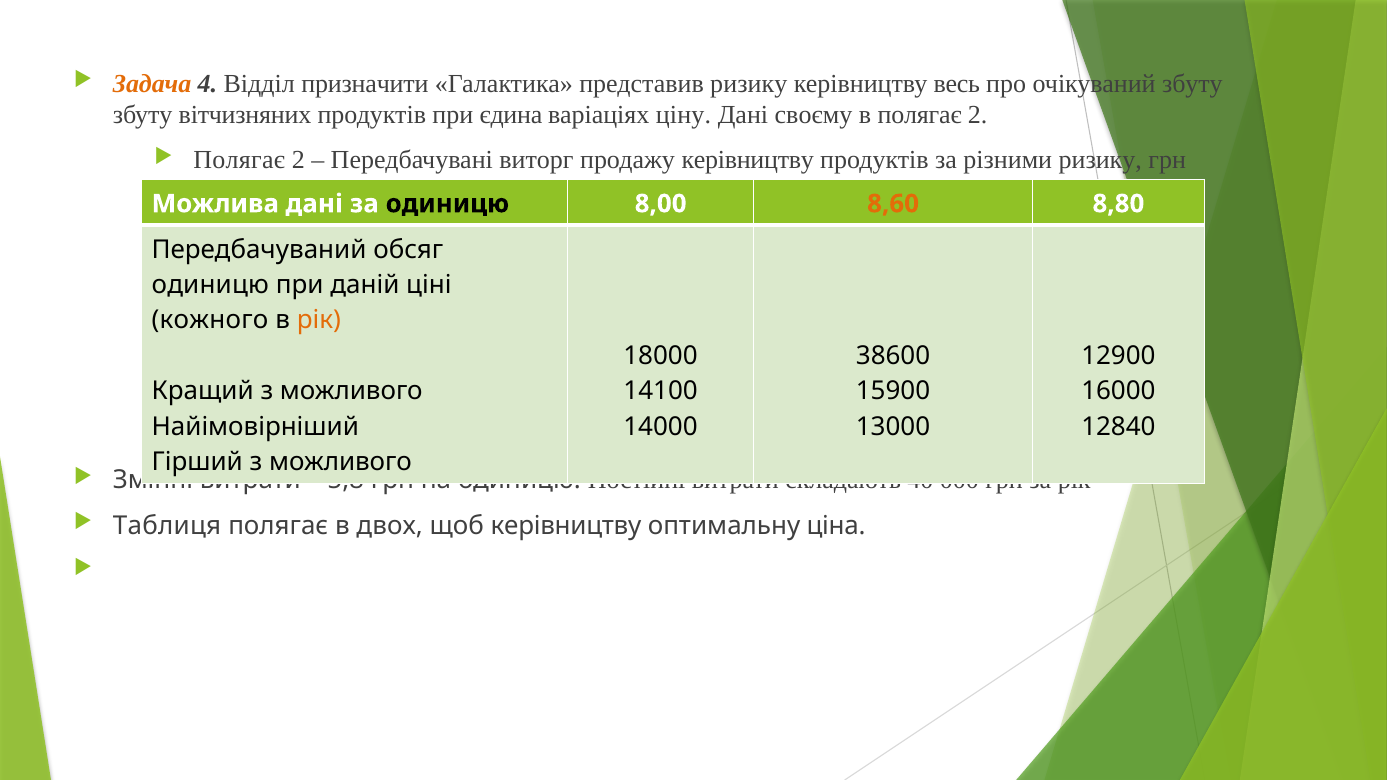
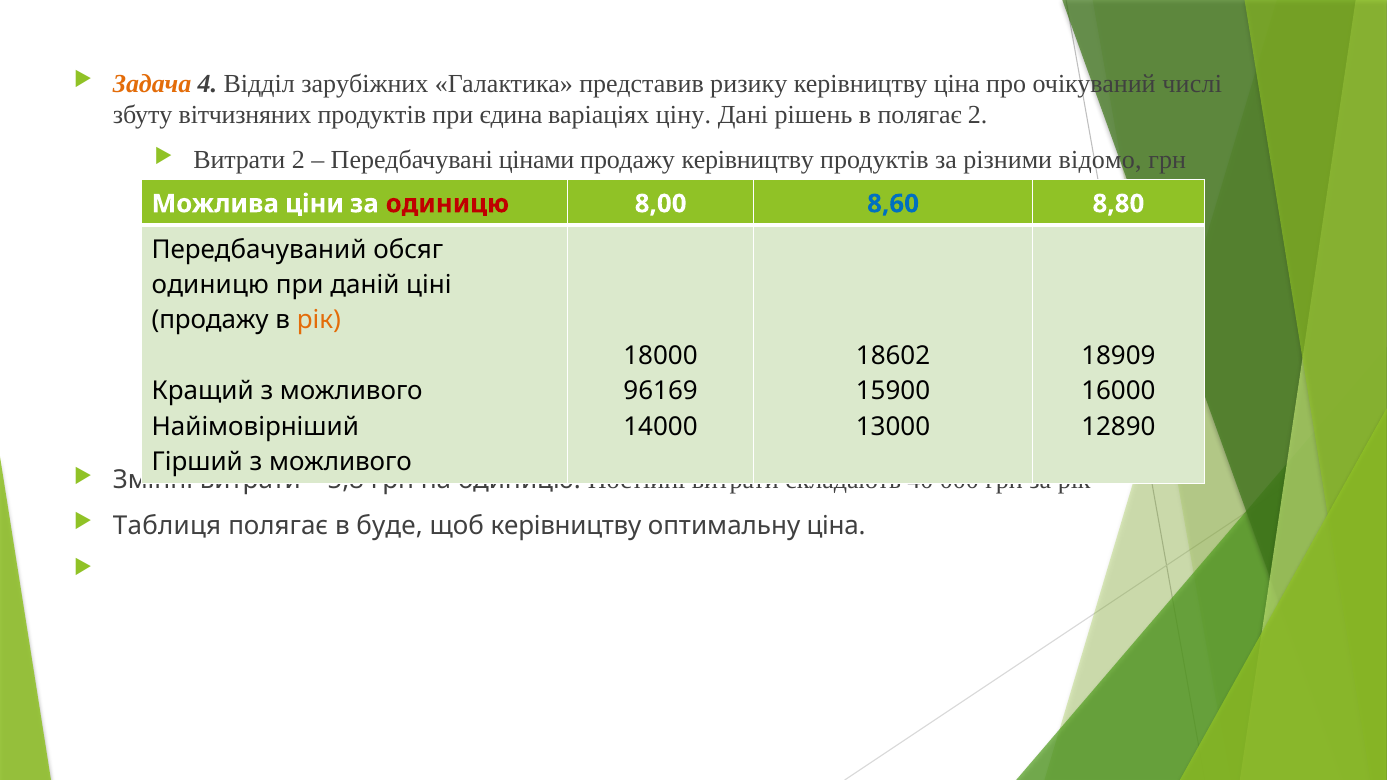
призначити: призначити -> зарубіжних (365, 84)
керівництву весь: весь -> ціна (957, 84)
очікуваний збуту: збуту -> числі (1192, 84)
своєму: своєму -> рішень (813, 115)
Полягає: Полягає -> Витрати (239, 160)
виторг: виторг -> цінами (537, 160)
різними ризику: ризику -> відомо (1100, 160)
Можлива дані: дані -> ціни (314, 204)
одиницю colour: black -> red (447, 204)
8,60 colour: orange -> blue (893, 204)
кожного: кожного -> продажу (210, 320)
38600: 38600 -> 18602 (893, 356)
12900: 12900 -> 18909 (1118, 356)
14100: 14100 -> 96169 (661, 391)
12840: 12840 -> 12890 (1118, 427)
двох: двох -> буде (390, 526)
